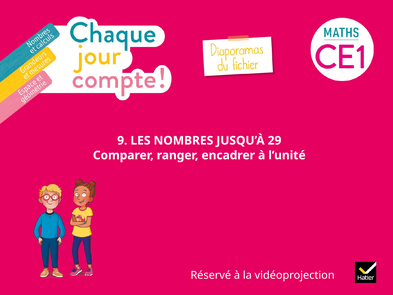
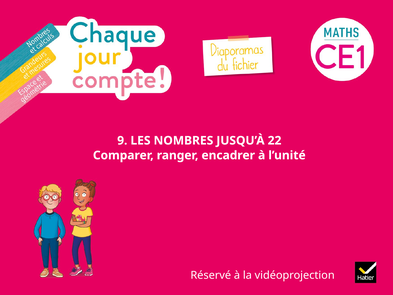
29: 29 -> 22 (275, 140)
